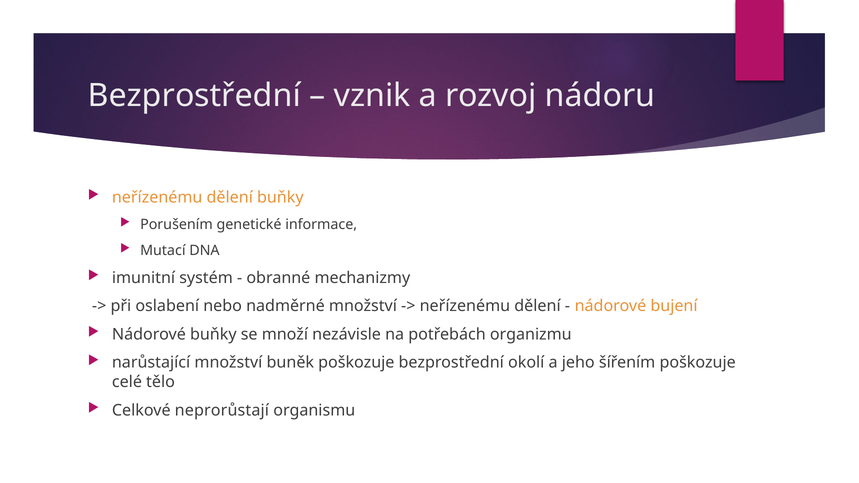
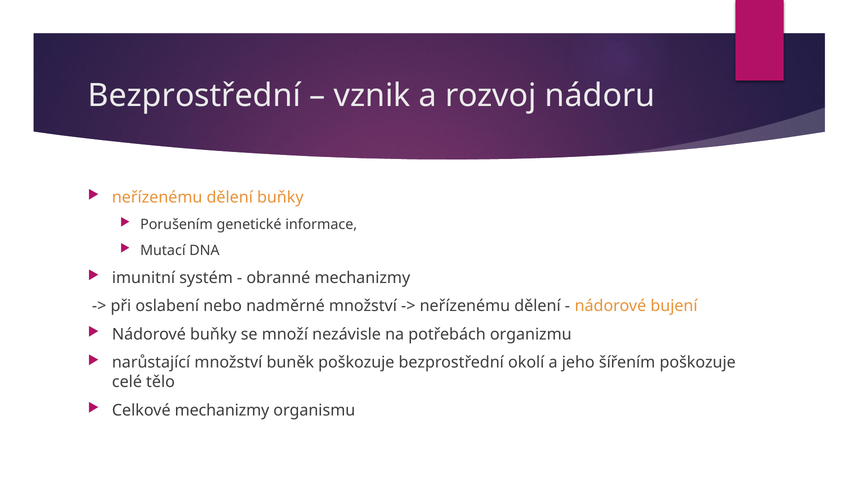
Celkové neprorůstají: neprorůstají -> mechanizmy (222, 410)
